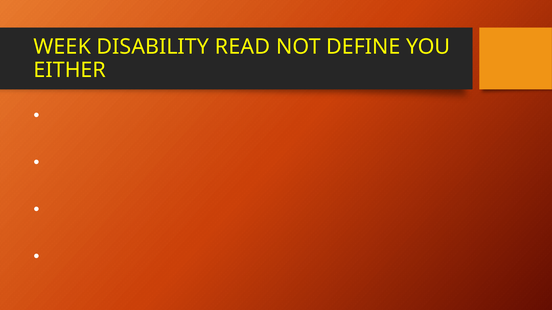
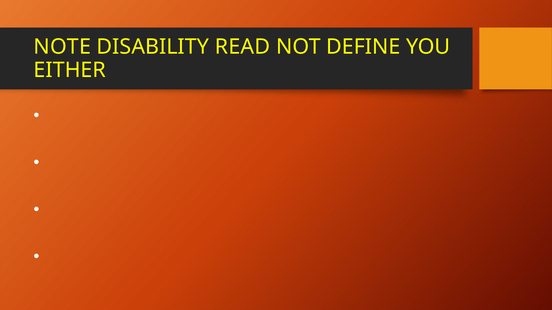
WEEK: WEEK -> NOTE (62, 47)
